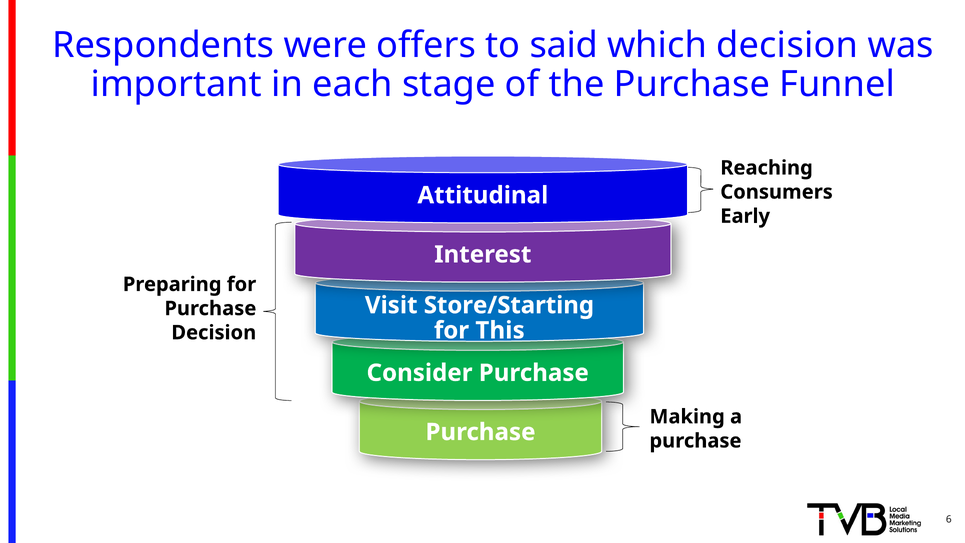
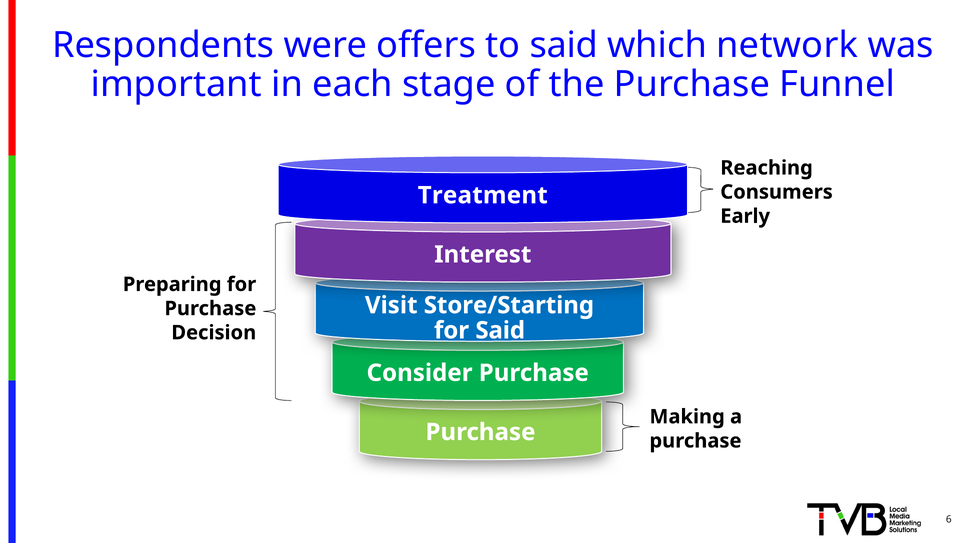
which decision: decision -> network (787, 45)
Attitudinal: Attitudinal -> Treatment (483, 195)
for This: This -> Said (500, 330)
